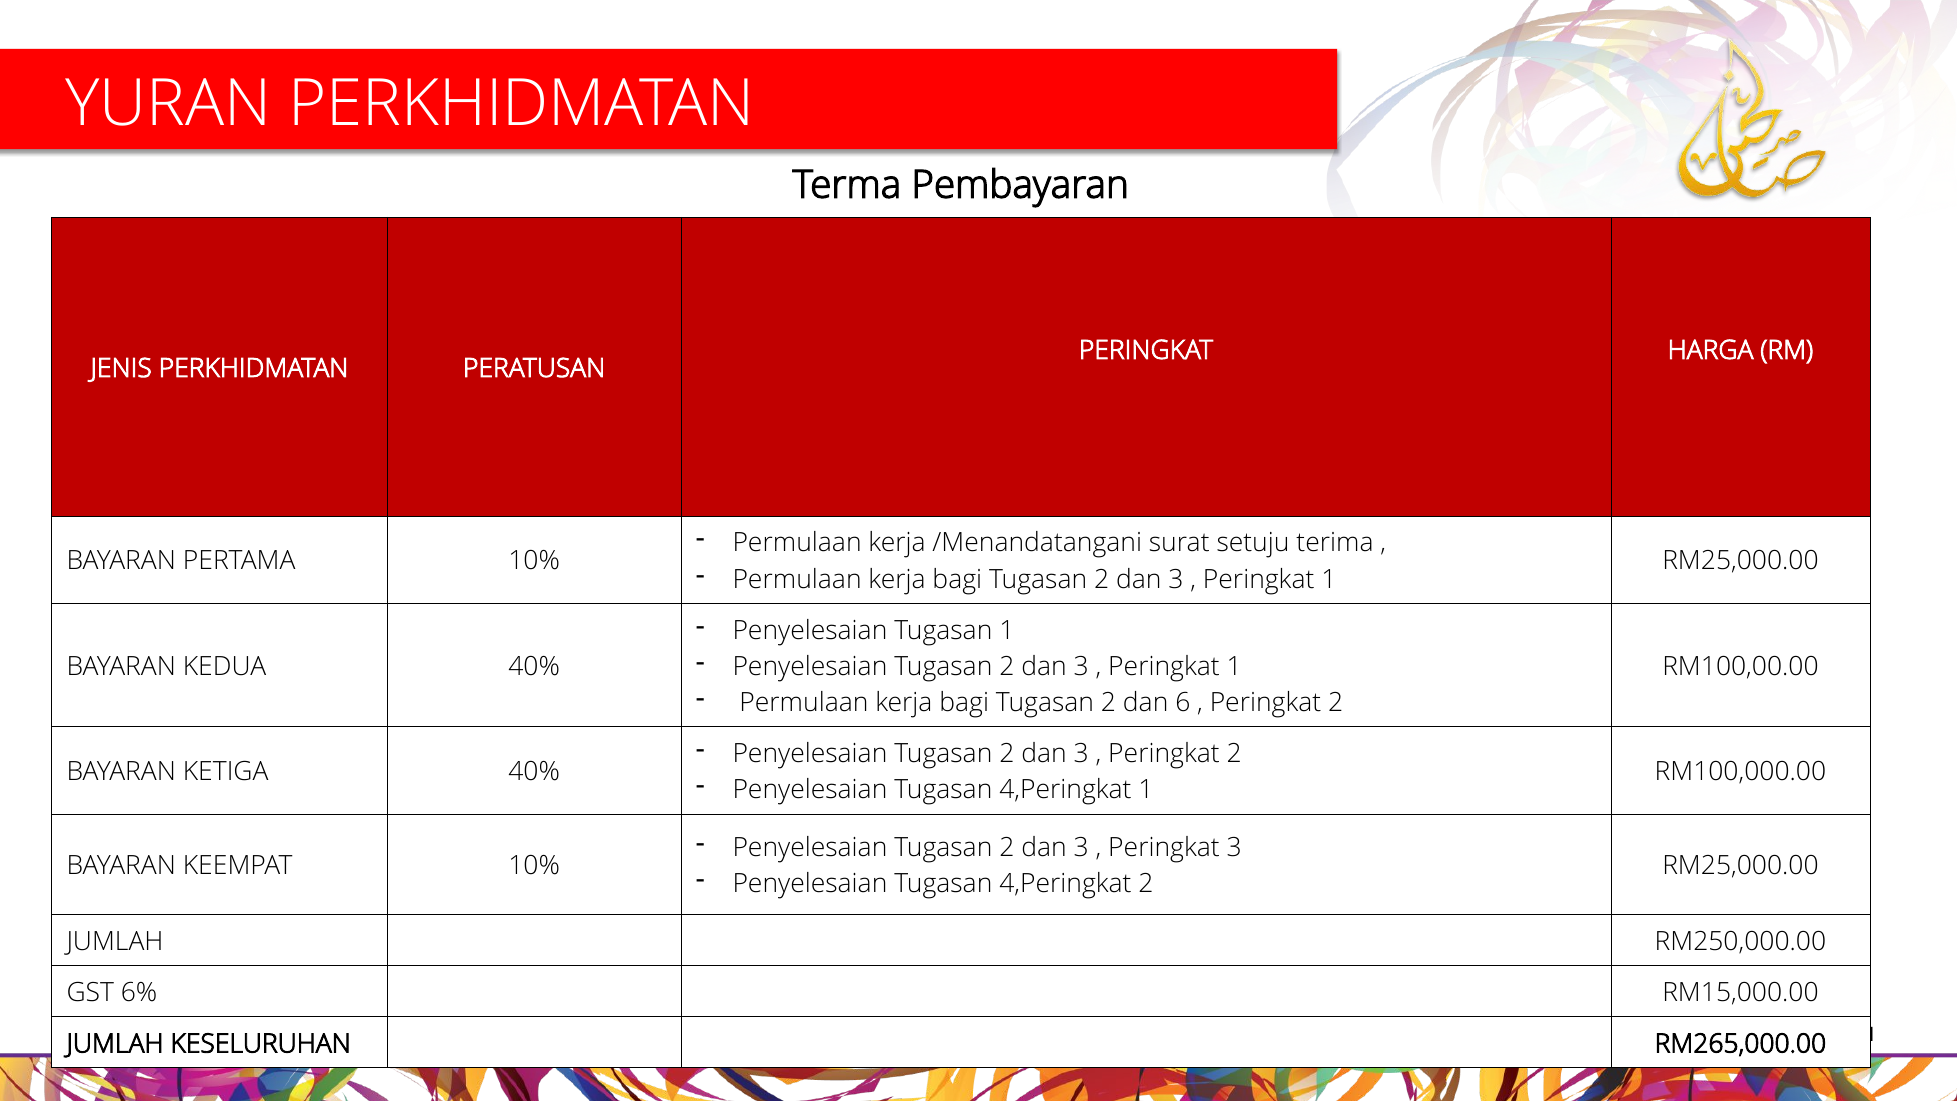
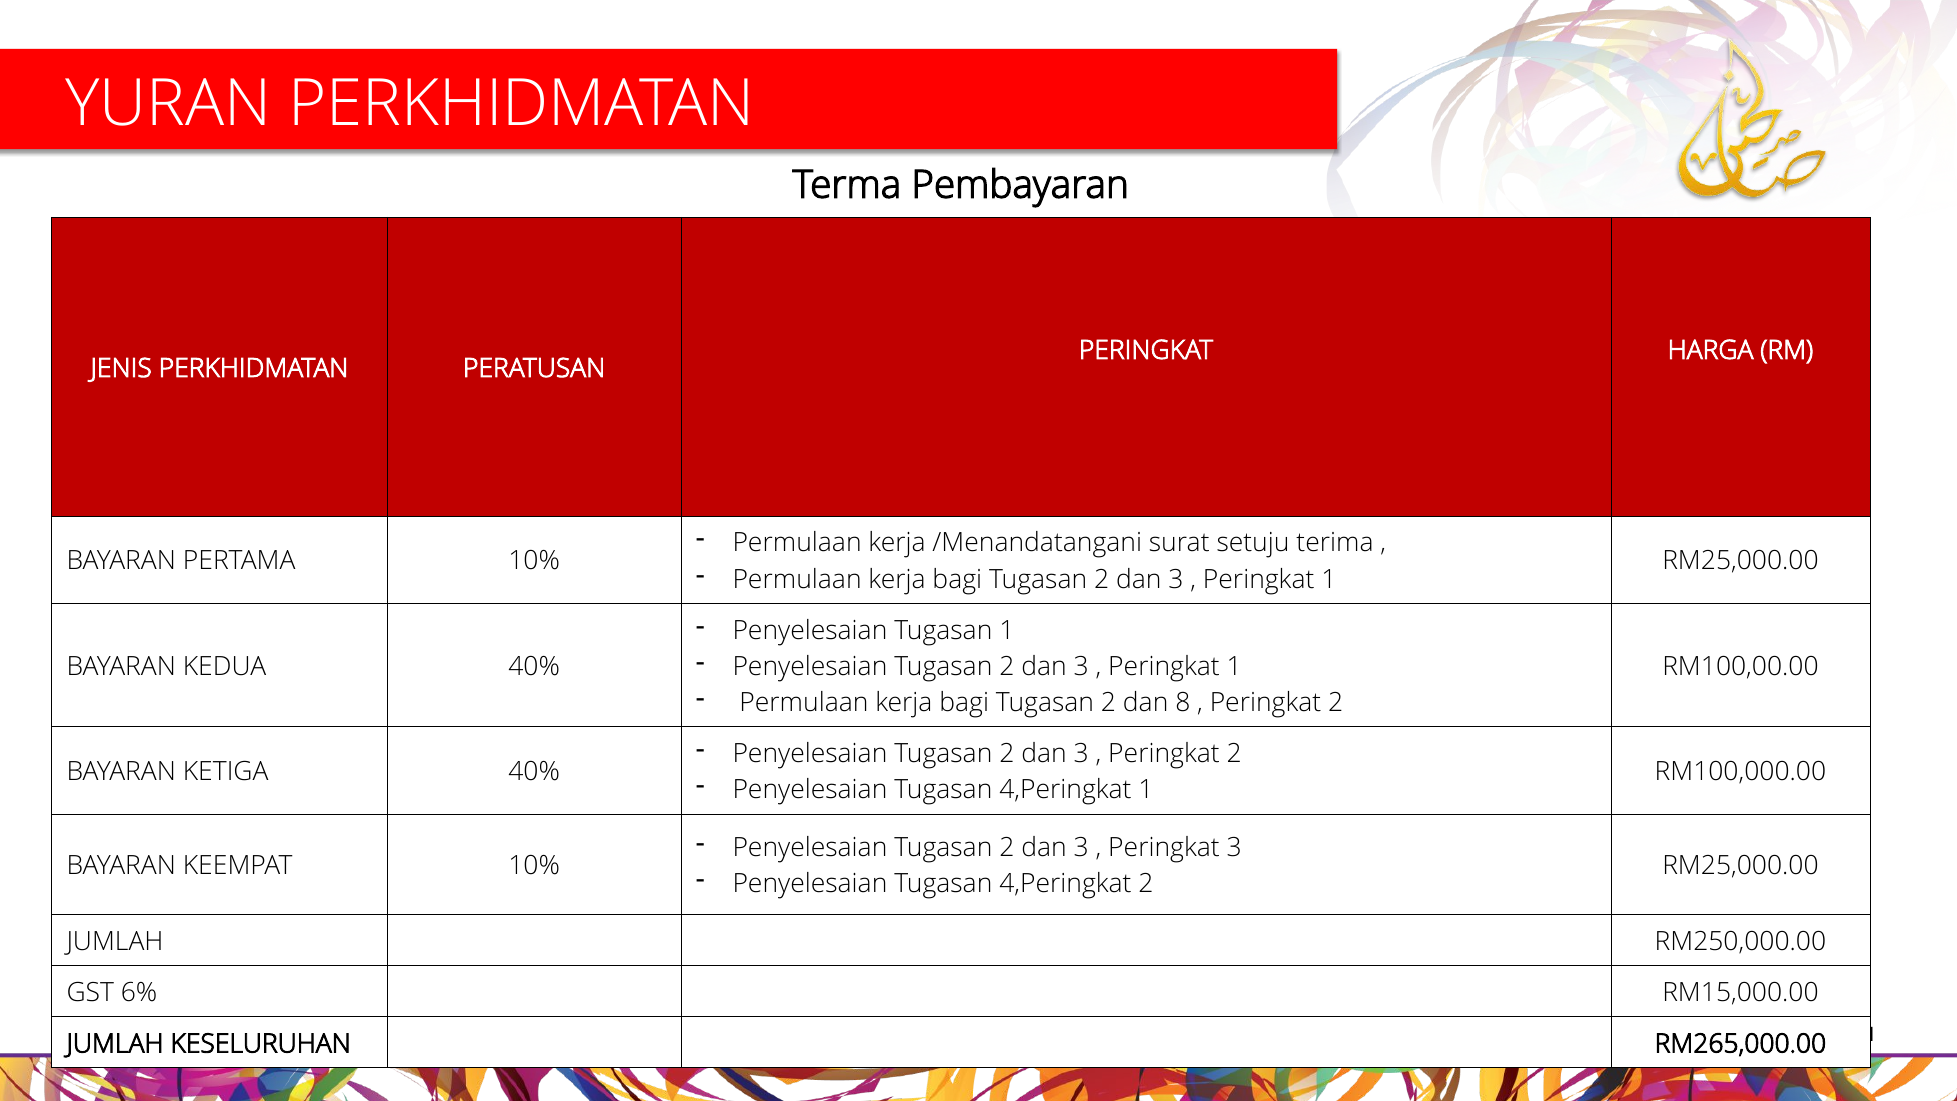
6: 6 -> 8 (1183, 703)
